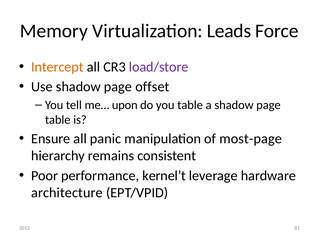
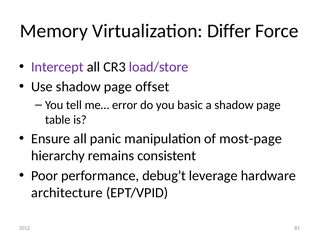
Leads: Leads -> Differ (229, 31)
Intercept colour: orange -> purple (57, 67)
upon: upon -> error (125, 105)
you table: table -> basic (190, 105)
kernel’t: kernel’t -> debug’t (164, 176)
